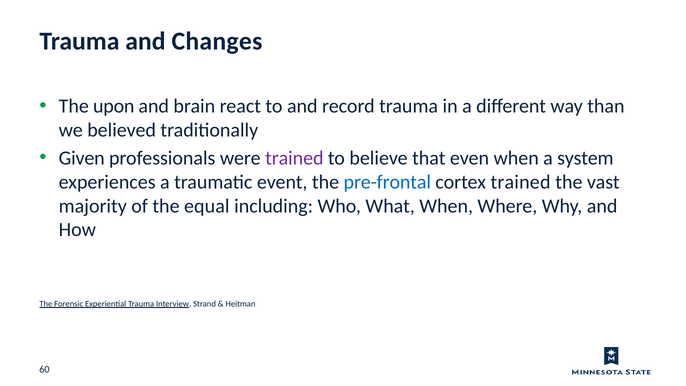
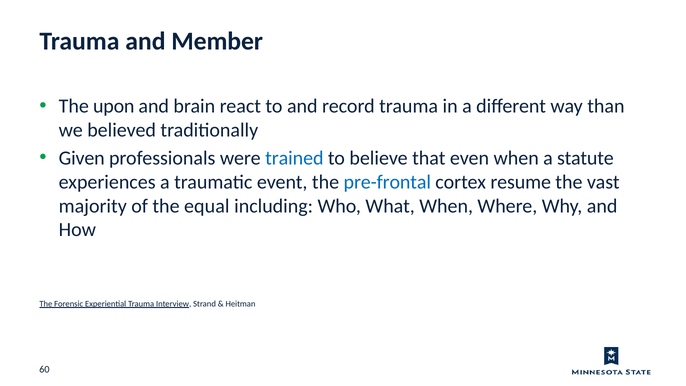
Changes: Changes -> Member (217, 41)
trained colour: purple -> blue (294, 158)
system: system -> statute (585, 158)
cortex trained: trained -> resume (521, 182)
